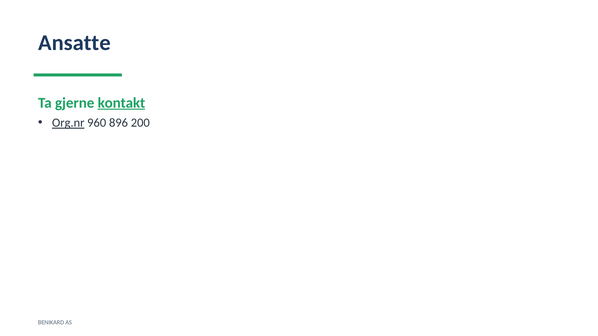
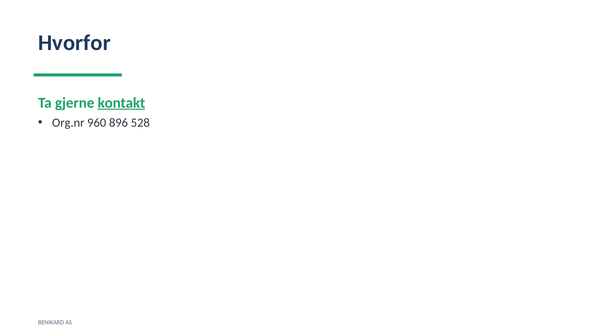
Ansatte: Ansatte -> Hvorfor (74, 43)
Org.nr underline: present -> none (68, 123)
200: 200 -> 528 (140, 123)
